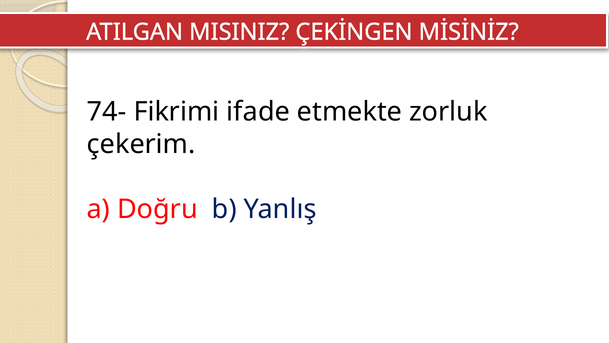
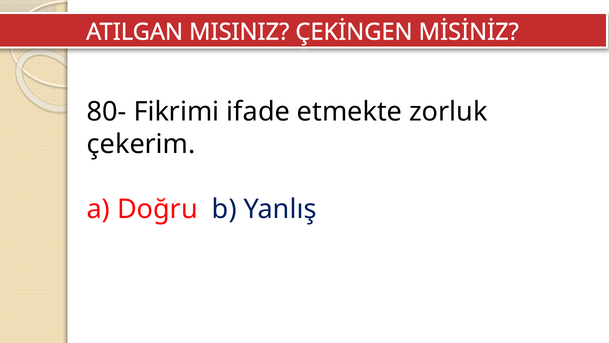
74-: 74- -> 80- (107, 112)
